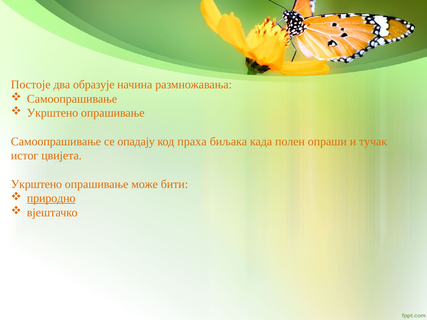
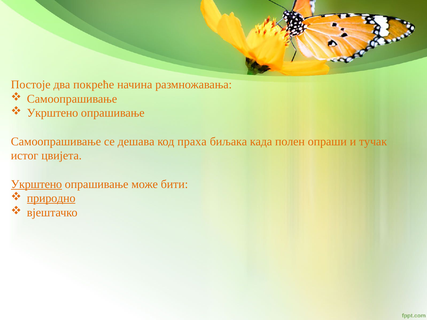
образује: образује -> покреће (94, 85)
опадају: опадају -> дешава (136, 142)
Укрштено underline: none -> present (36, 184)
